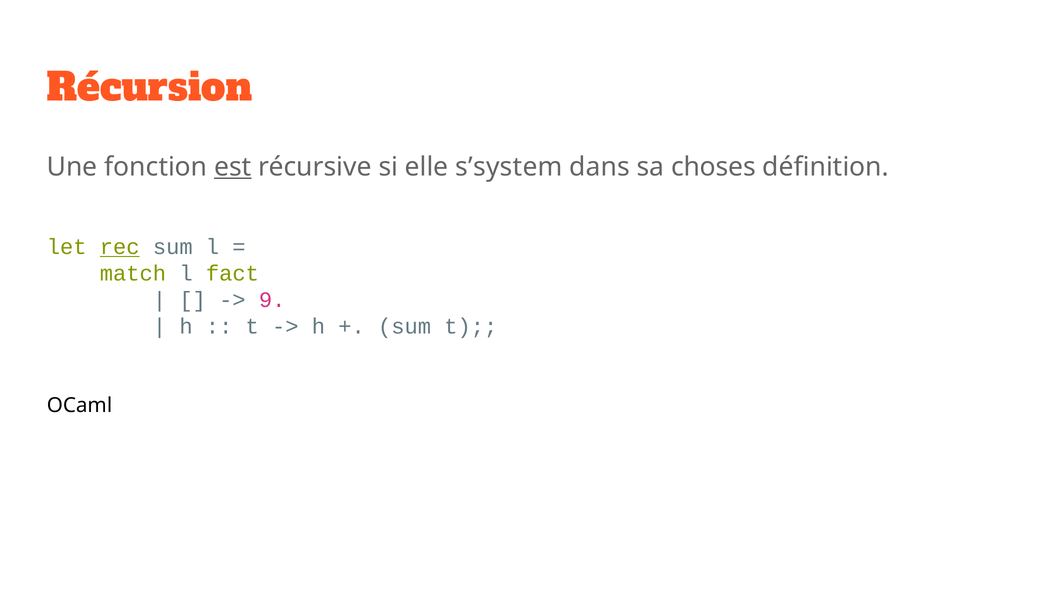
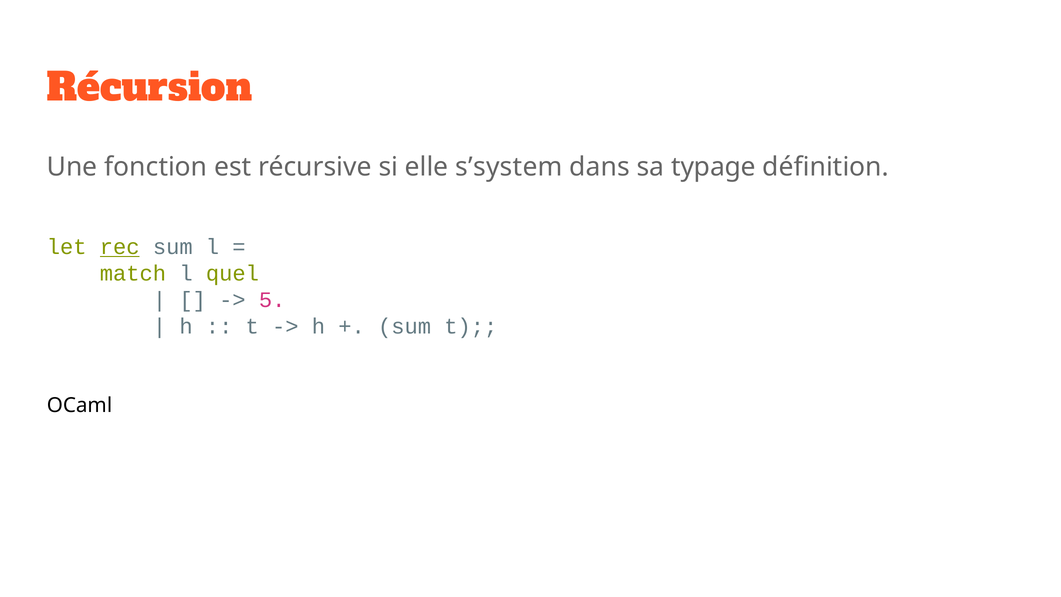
est underline: present -> none (233, 167)
choses: choses -> typage (714, 167)
fact: fact -> quel (232, 273)
9: 9 -> 5 (272, 300)
